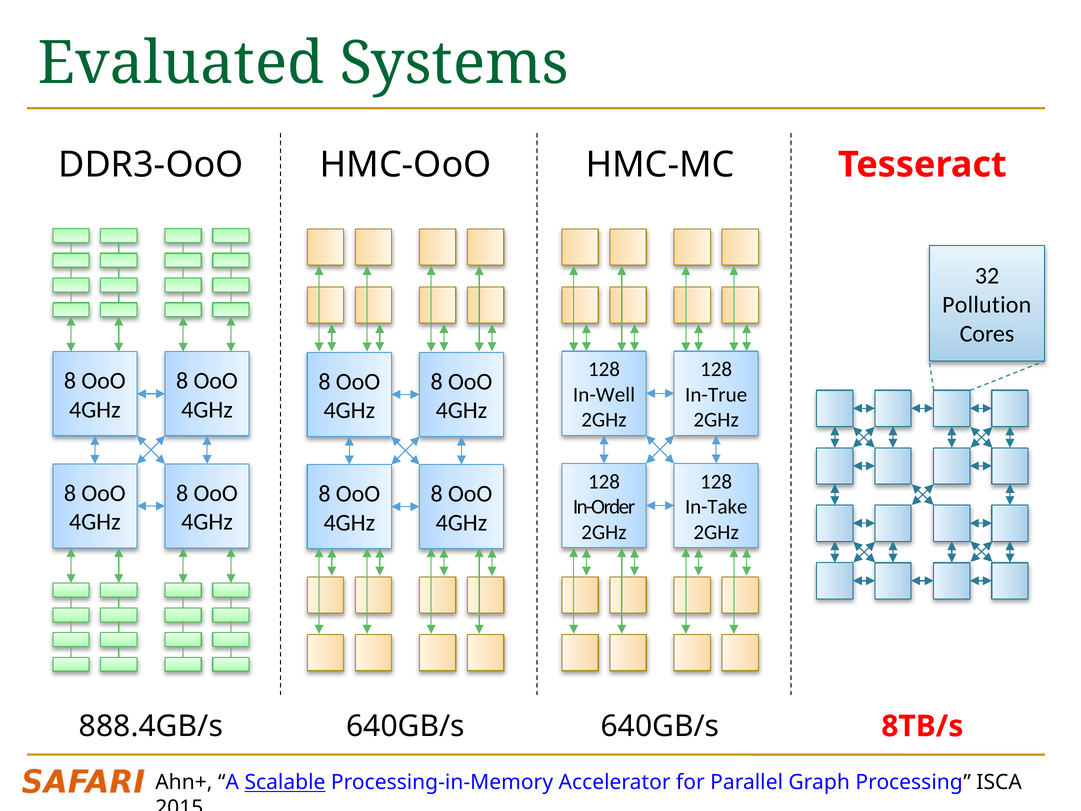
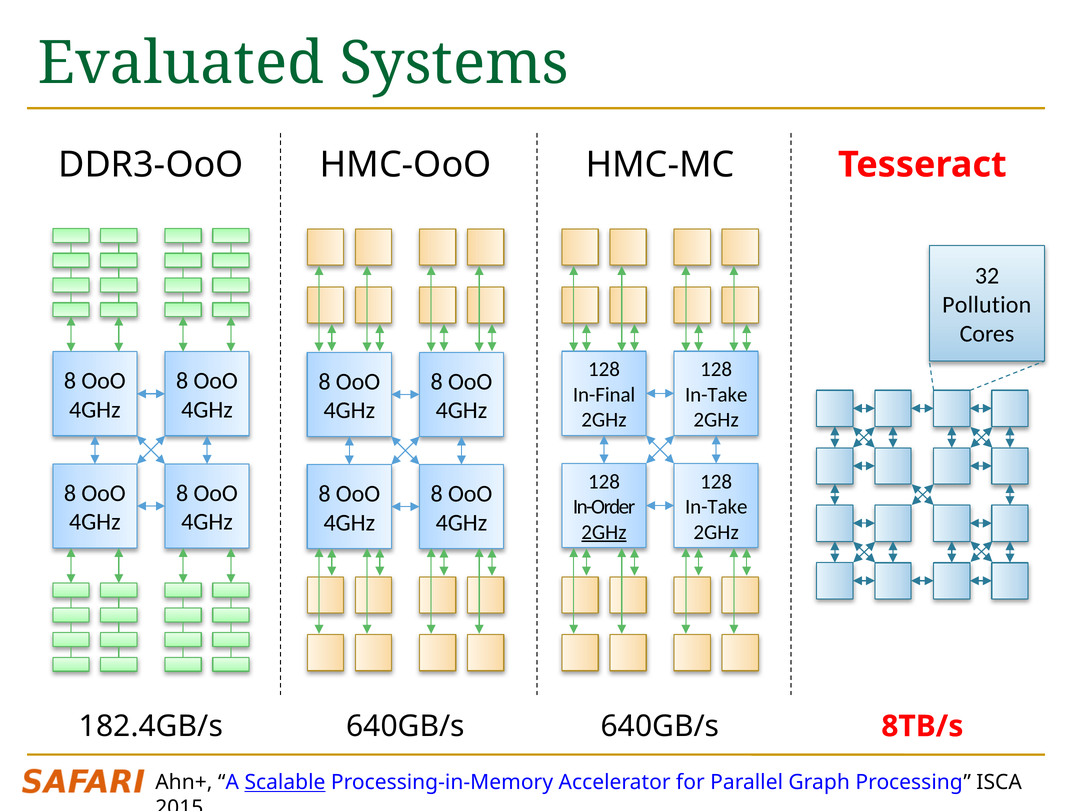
In-Well: In-Well -> In-Final (604, 395)
In-True: In-True -> In-Take (716, 395)
2GHz underline: none -> present (604, 532)
888.4GB/s: 888.4GB/s -> 182.4GB/s (151, 726)
